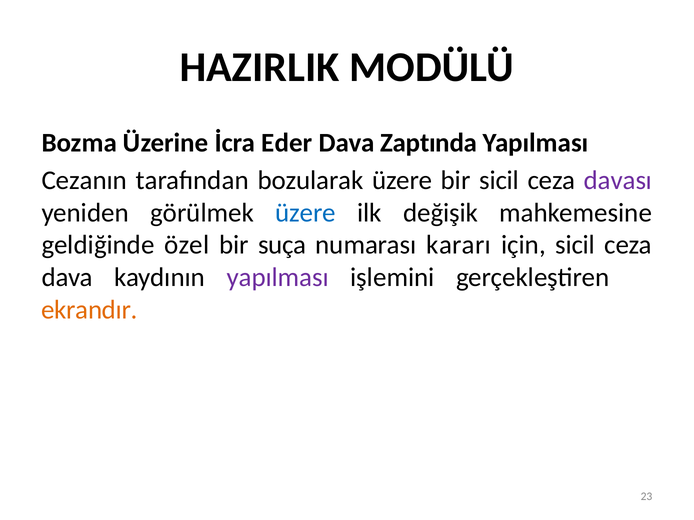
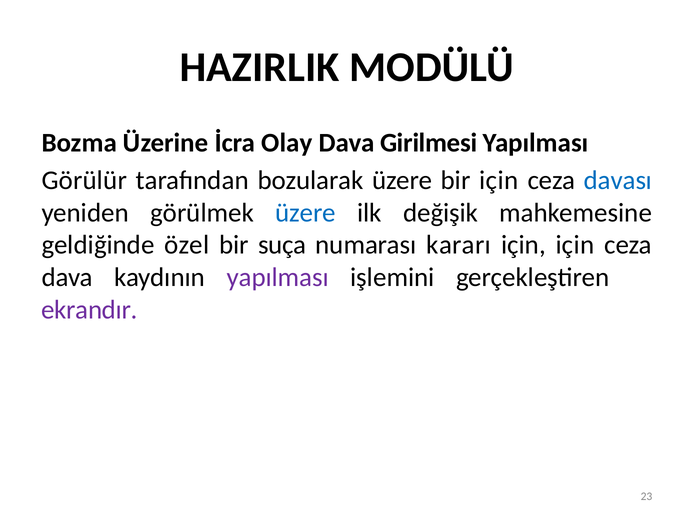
Eder: Eder -> Olay (287, 143)
Zaptında: Zaptında -> Girilmesi (429, 143)
Cezanın: Cezanın -> Görülür (84, 181)
bir sicil: sicil -> için (499, 181)
davası colour: purple -> blue (618, 181)
için sicil: sicil -> için (575, 245)
ekrandır colour: orange -> purple (89, 310)
